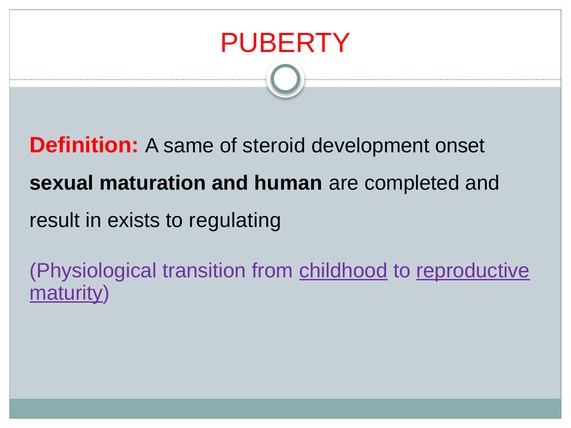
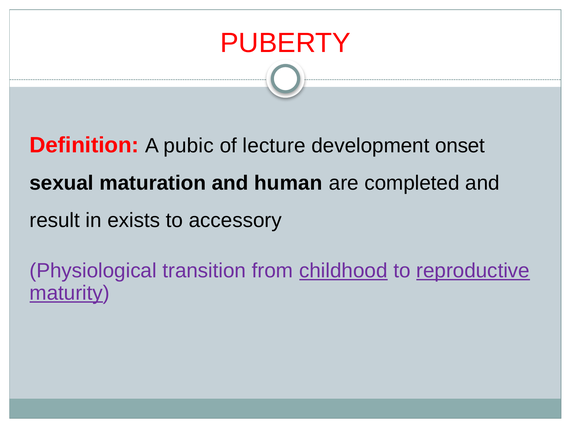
same: same -> pubic (189, 146)
steroid: steroid -> lecture (274, 146)
regulating: regulating -> accessory (235, 220)
